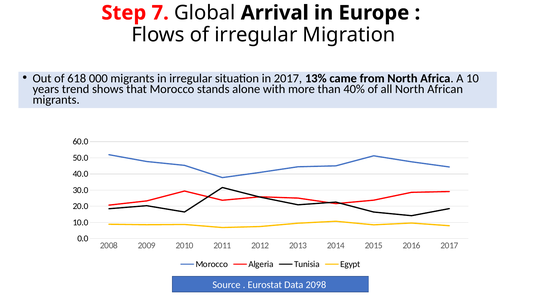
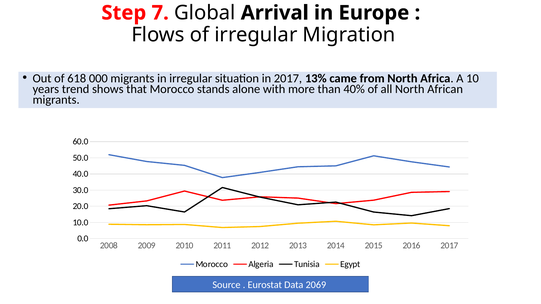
2098: 2098 -> 2069 (316, 285)
